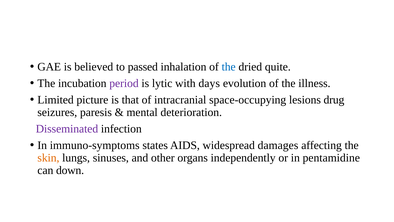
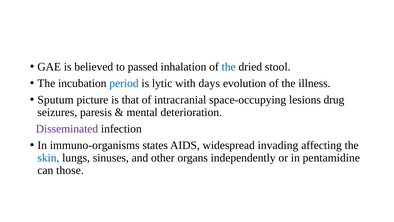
quite: quite -> stool (278, 67)
period colour: purple -> blue (124, 83)
Limited: Limited -> Sputum (56, 100)
immuno-symptoms: immuno-symptoms -> immuno-organisms (95, 145)
damages: damages -> invading (278, 145)
skin colour: orange -> blue (48, 158)
down: down -> those (70, 170)
